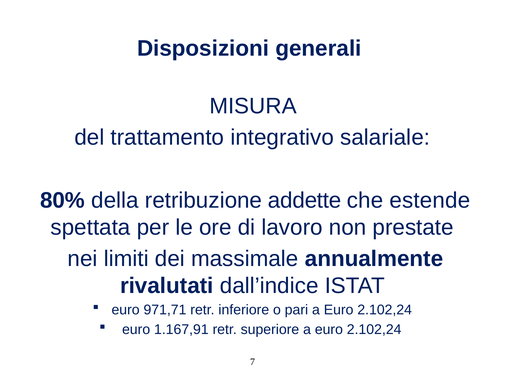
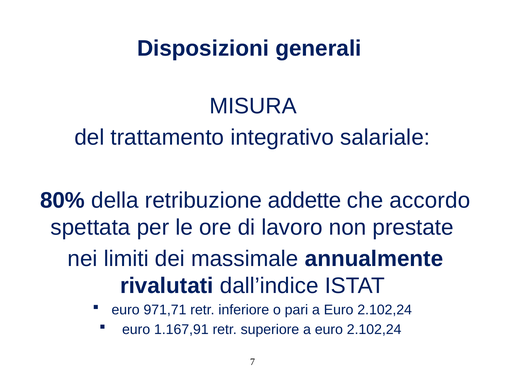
estende: estende -> accordo (430, 200)
